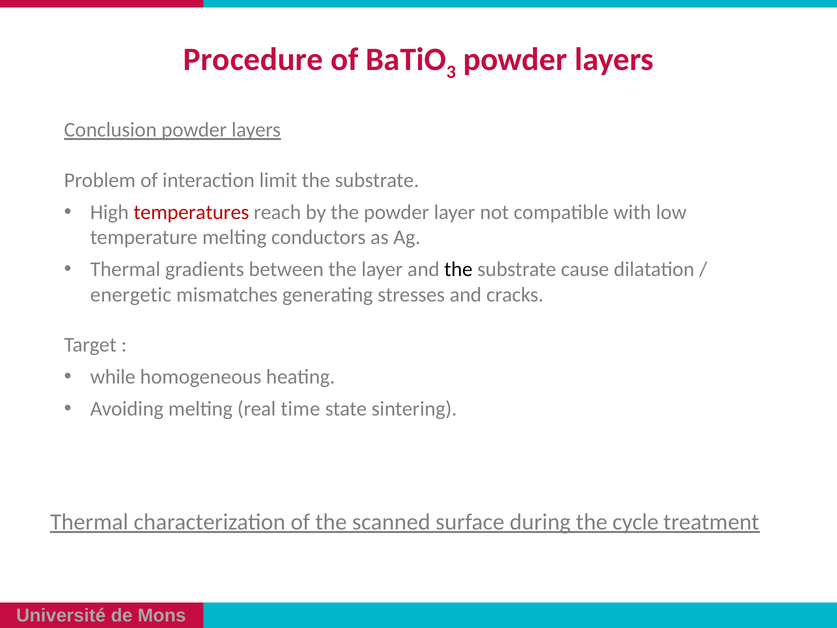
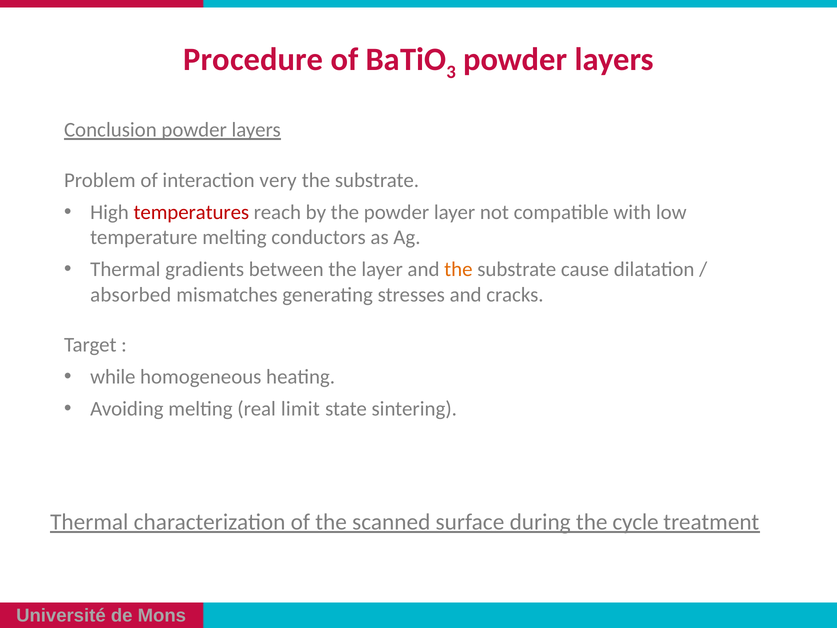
limit: limit -> very (278, 180)
the colour: black -> orange (458, 269)
energetic: energetic -> absorbed (131, 295)
time: time -> limit (300, 409)
